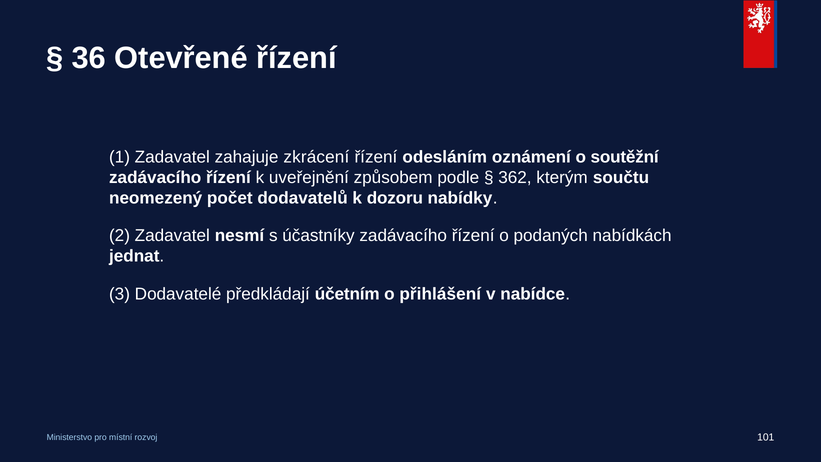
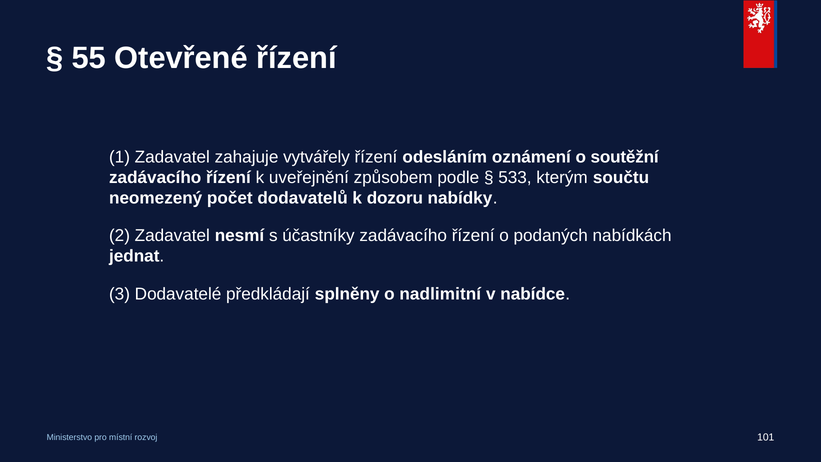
36: 36 -> 55 (89, 58)
zkrácení: zkrácení -> vytvářely (316, 157)
362: 362 -> 533 (515, 177)
účetním: účetním -> splněny (347, 294)
přihlášení: přihlášení -> nadlimitní (440, 294)
